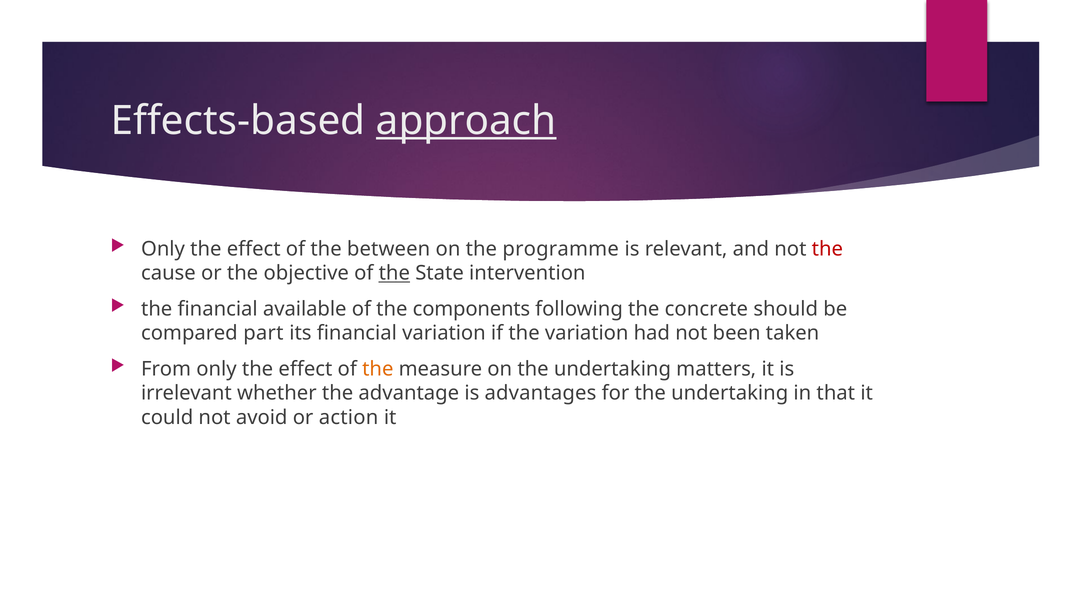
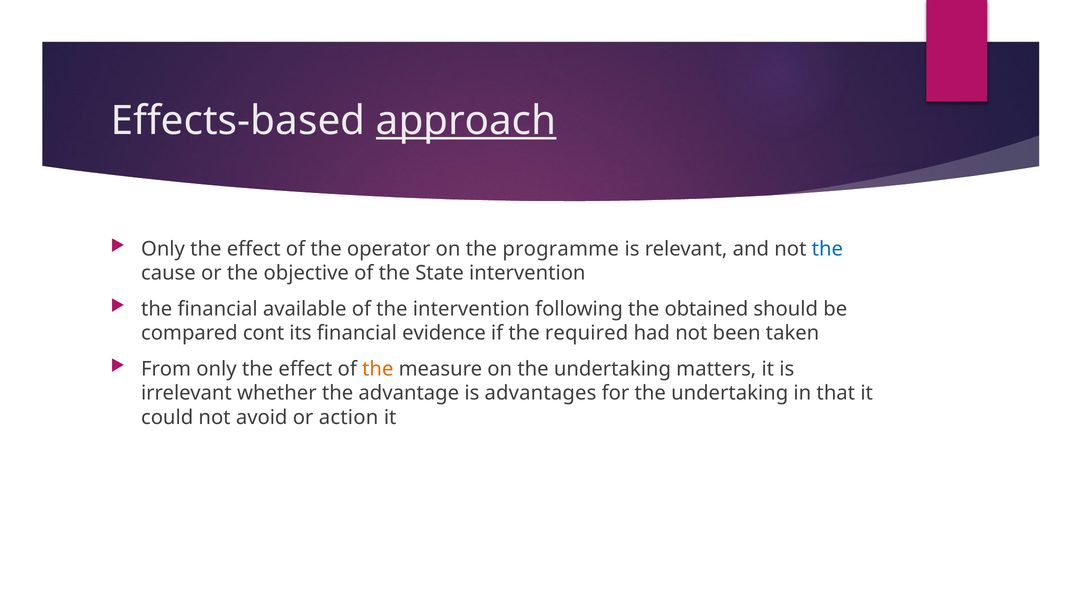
between: between -> operator (389, 249)
the colour: red -> blue (827, 249)
the underline: present -> none (394, 273)
the components: components -> intervention (471, 309)
concrete: concrete -> obtained (706, 309)
part: part -> cont (264, 333)
financial variation: variation -> evidence (444, 333)
the variation: variation -> required (587, 333)
